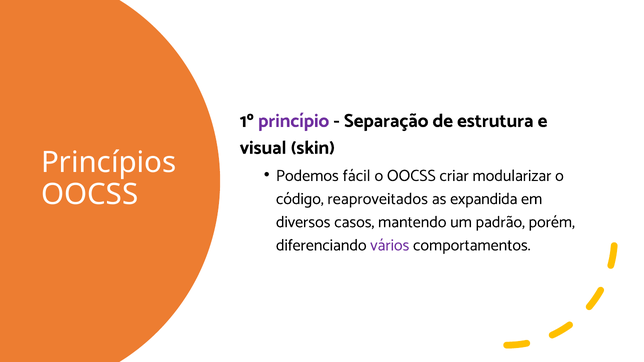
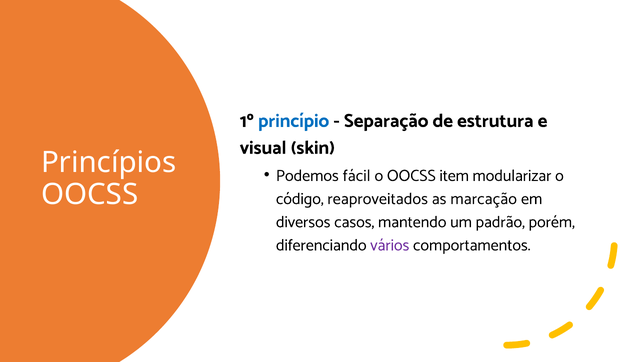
princípio colour: purple -> blue (294, 121)
criar: criar -> item (454, 176)
expandida: expandida -> marcação (484, 199)
